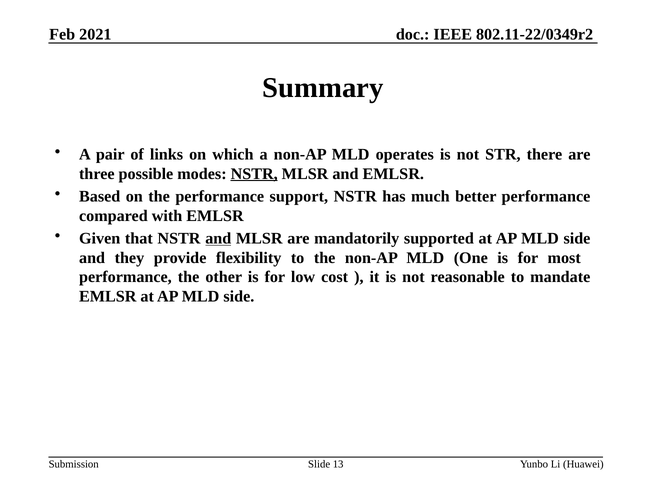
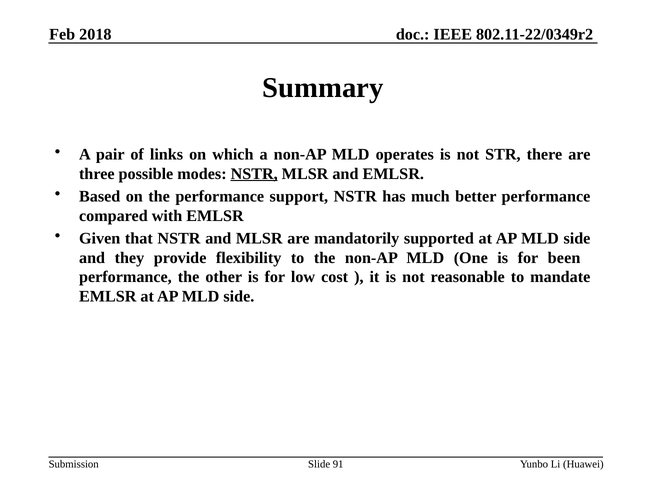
2021: 2021 -> 2018 (95, 34)
and underline: present -> none (218, 239)
most: most -> been (564, 258)
13: 13 -> 91 (338, 465)
